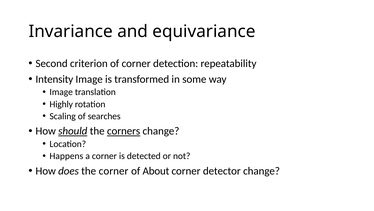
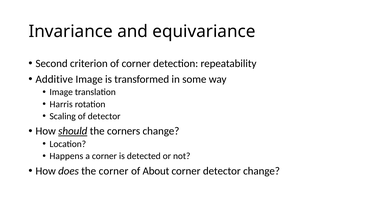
Intensity: Intensity -> Additive (54, 79)
Highly: Highly -> Harris (61, 104)
of searches: searches -> detector (104, 116)
corners underline: present -> none (124, 131)
